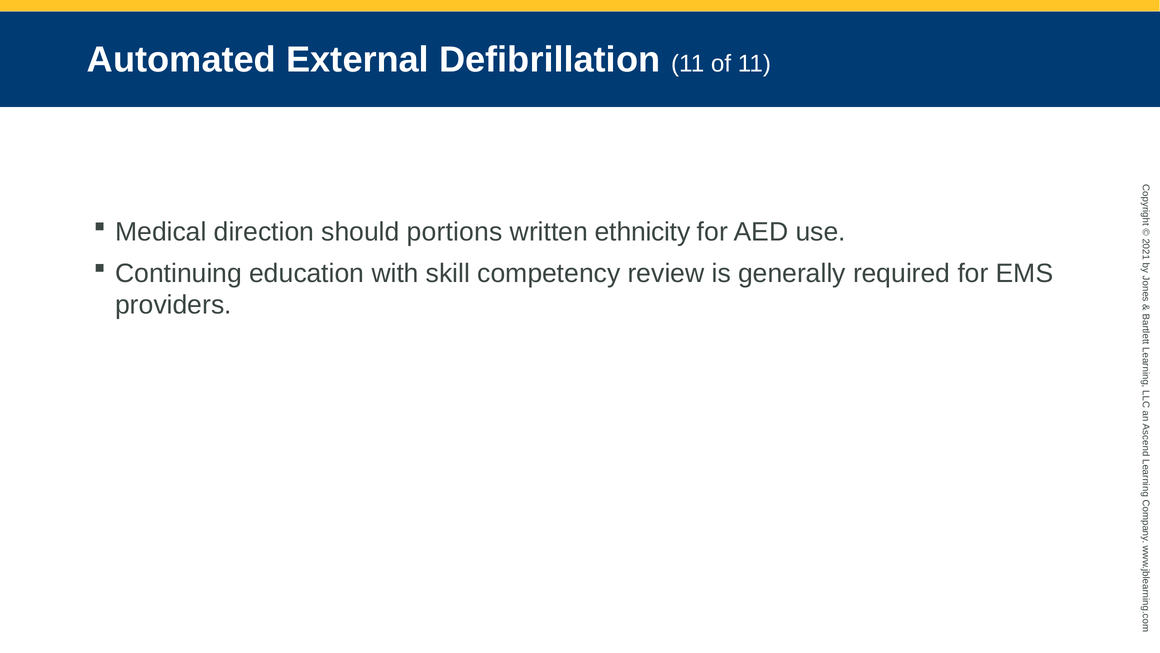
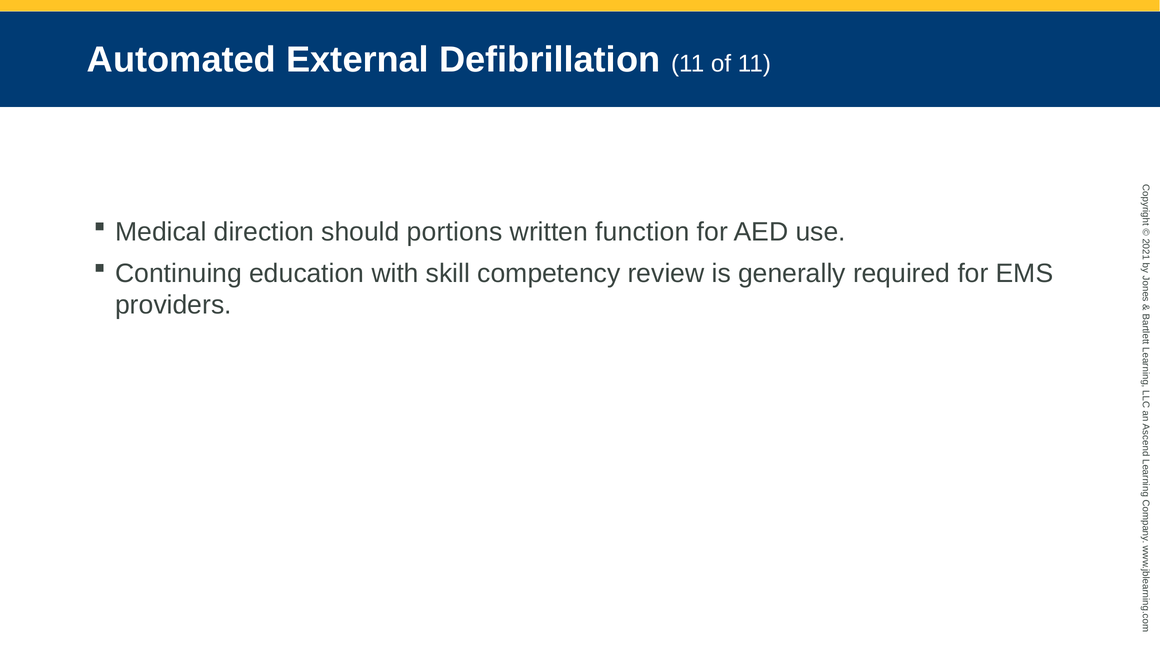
ethnicity: ethnicity -> function (642, 232)
